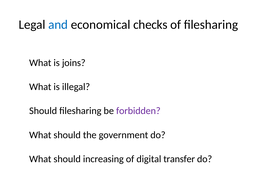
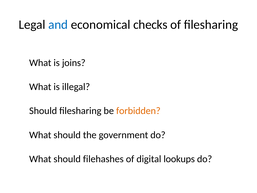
forbidden colour: purple -> orange (138, 111)
increasing: increasing -> filehashes (103, 159)
transfer: transfer -> lookups (179, 159)
